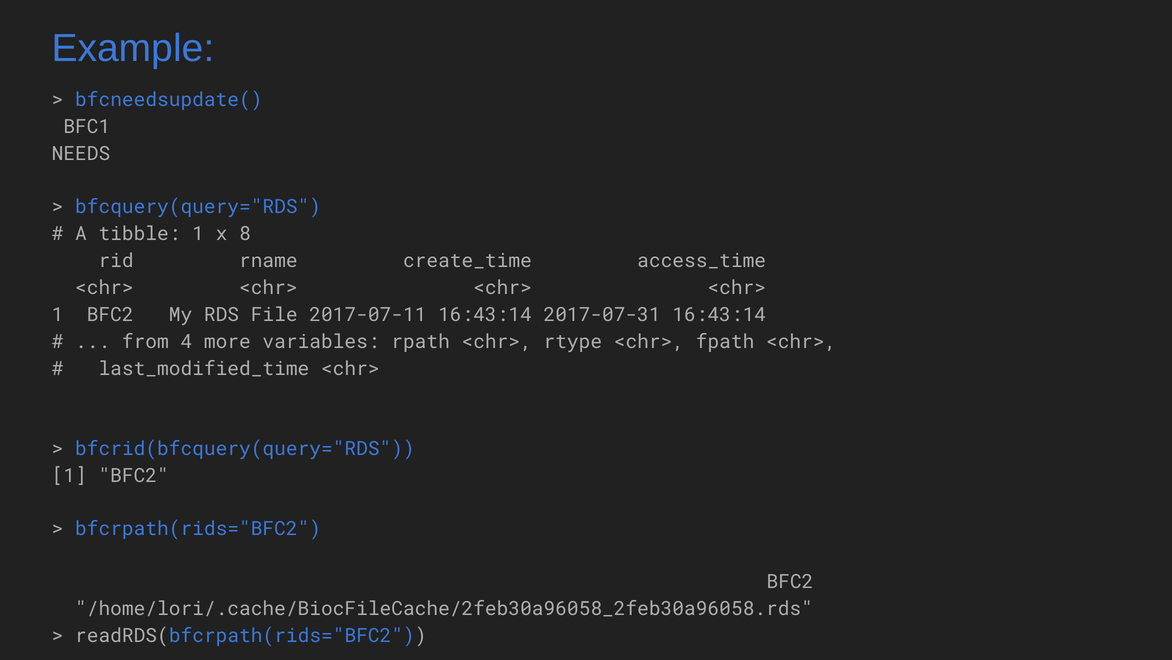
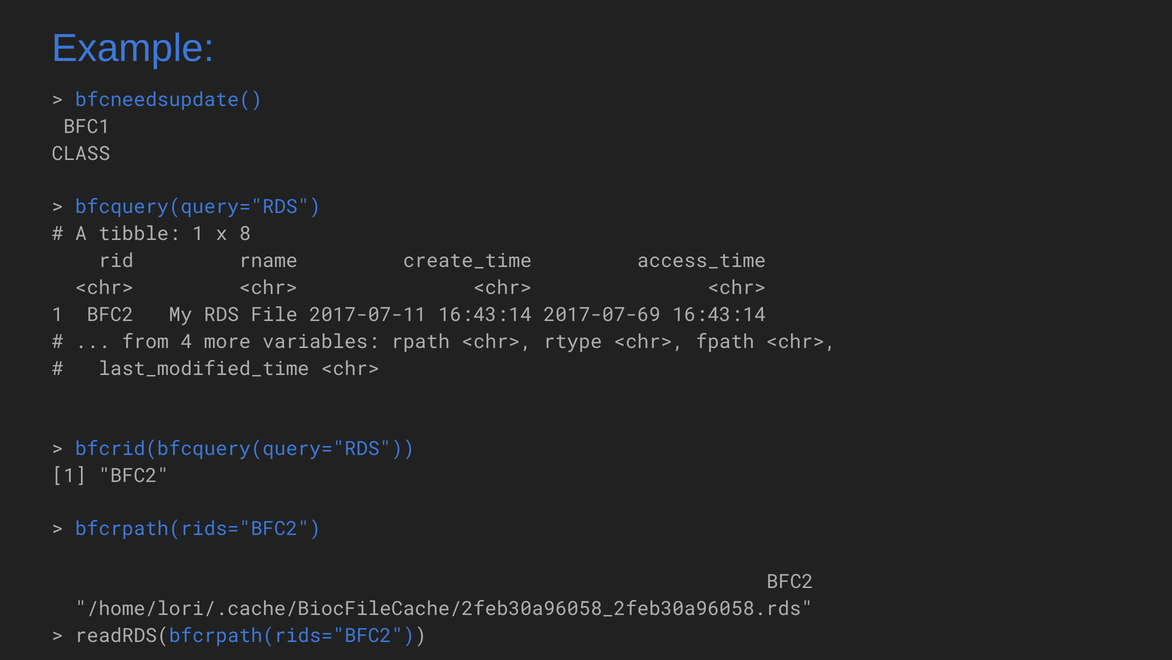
NEEDS: NEEDS -> CLASS (81, 154)
2017-07-31: 2017-07-31 -> 2017-07-69 (602, 314)
